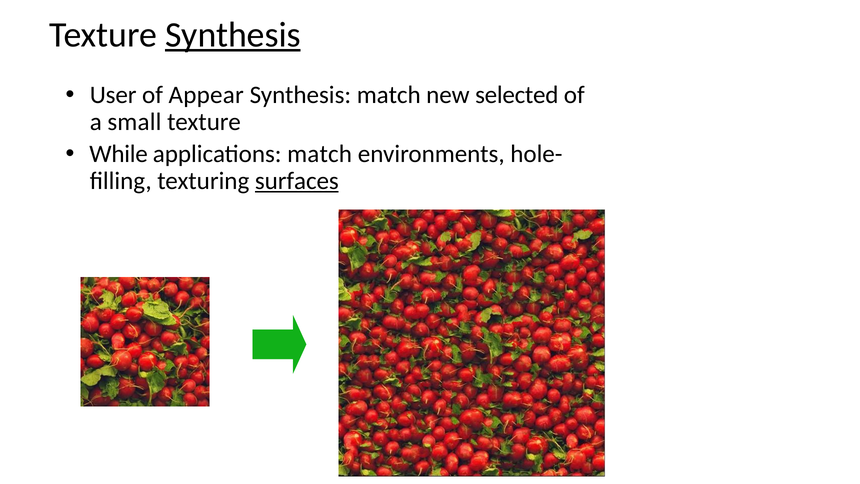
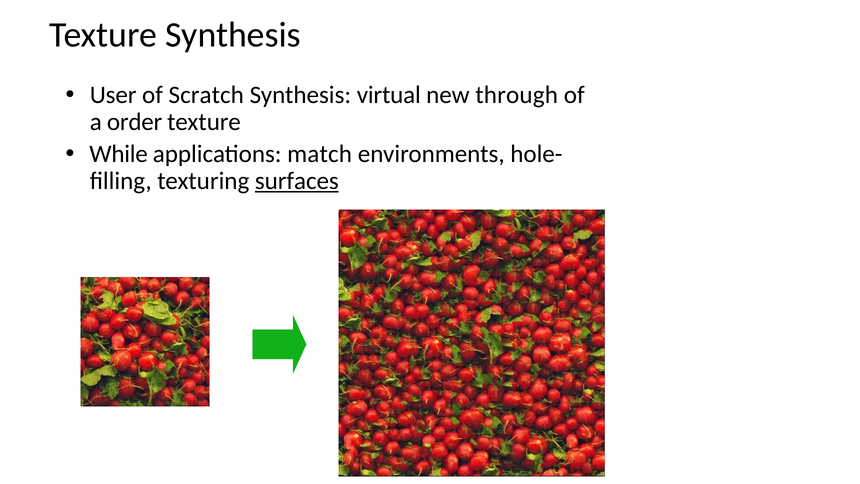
Synthesis underline: present -> none (233, 35)
Appear: Appear -> Scratch (206, 95)
Synthesis match: match -> virtual (389, 95)
selected: selected -> through (517, 95)
small: small -> order (135, 122)
